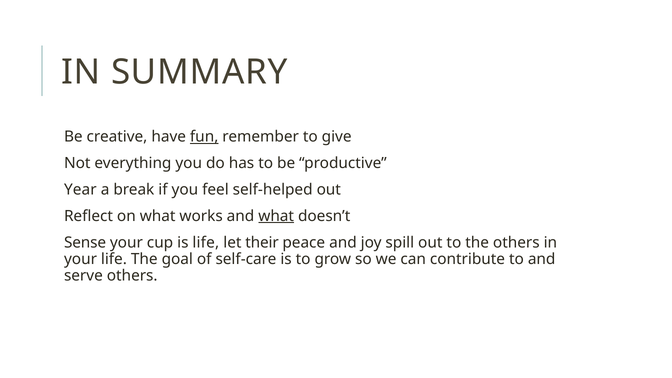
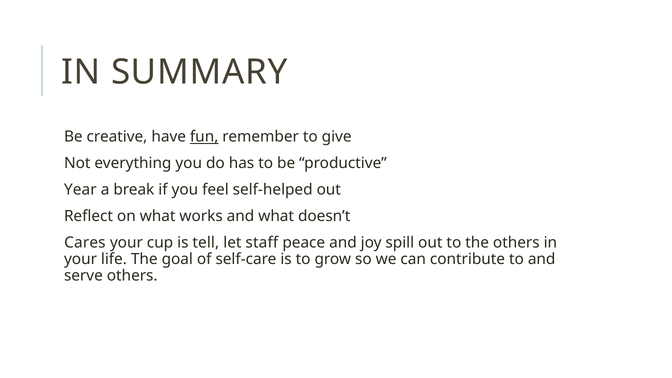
what underline: present -> none (276, 216)
Sense: Sense -> Cares (85, 242)
is life: life -> tell (206, 242)
their: their -> staff (262, 242)
